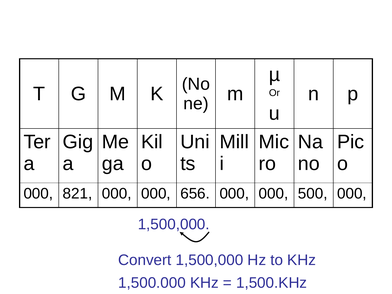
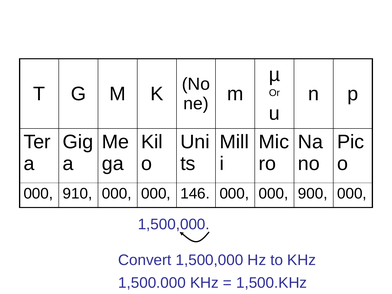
821: 821 -> 910 (78, 194)
656: 656 -> 146 (195, 194)
500: 500 -> 900 (313, 194)
